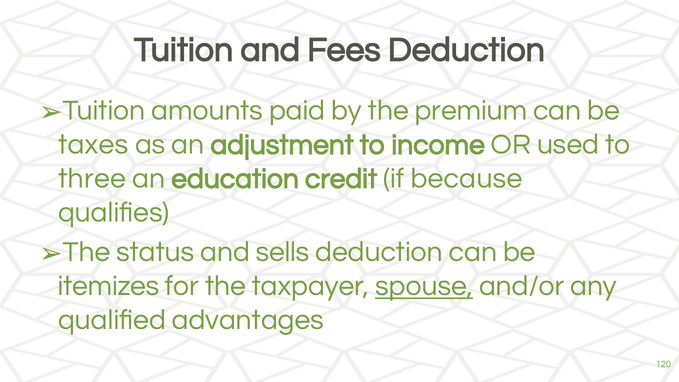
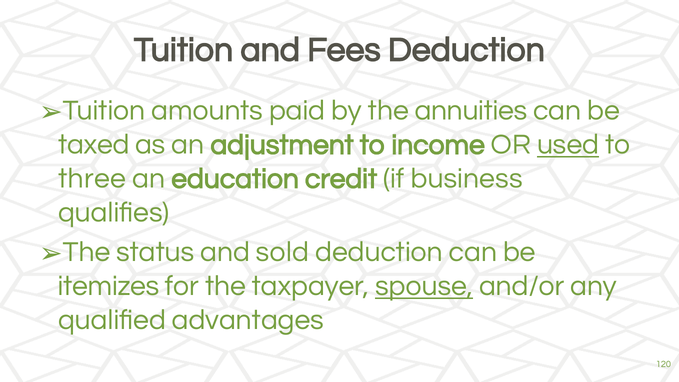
premium: premium -> annuities (471, 111)
taxes: taxes -> taxed (94, 145)
used underline: none -> present (568, 145)
because: because -> business (467, 179)
sells: sells -> sold (282, 252)
